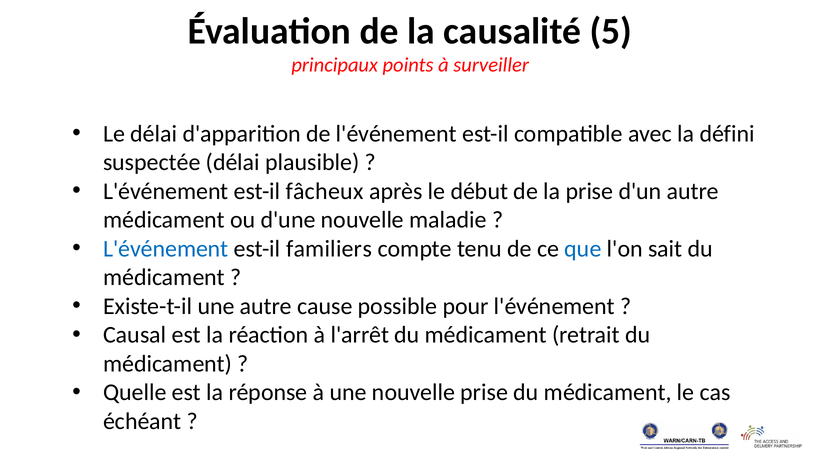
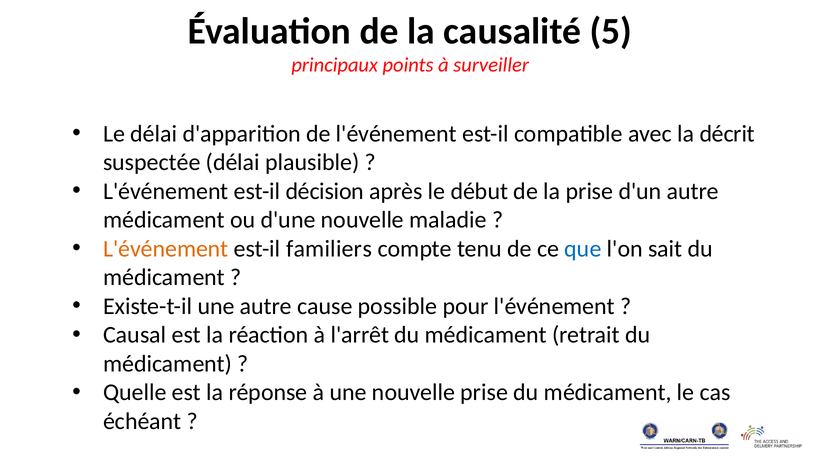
défini: défini -> décrit (727, 134)
fâcheux: fâcheux -> décision (325, 191)
L'événement colour: blue -> orange (166, 249)
